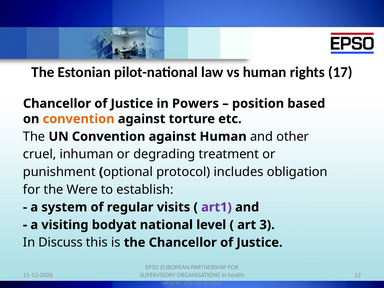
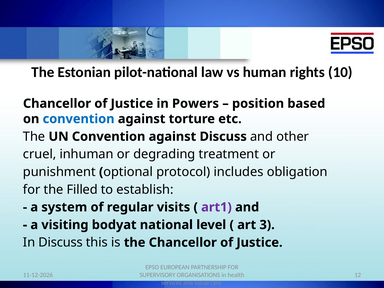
17: 17 -> 10 (340, 72)
convention colour: orange -> blue (79, 119)
against Human: Human -> Discuss (223, 137)
Were: Were -> Filled (82, 190)
